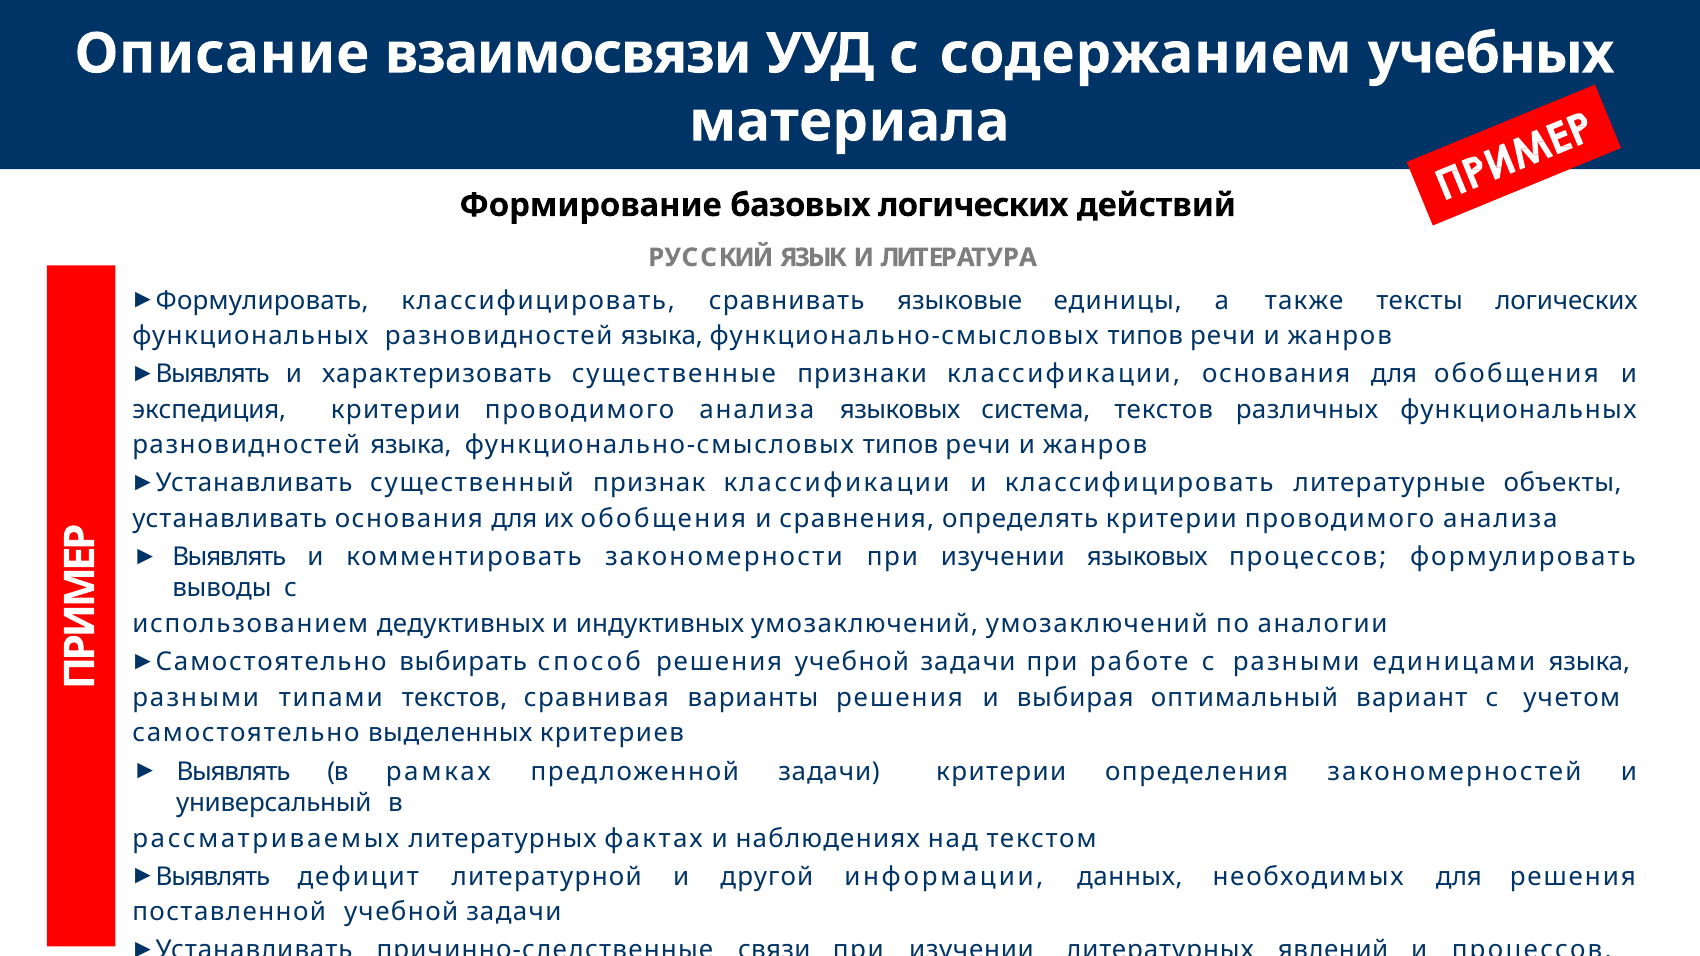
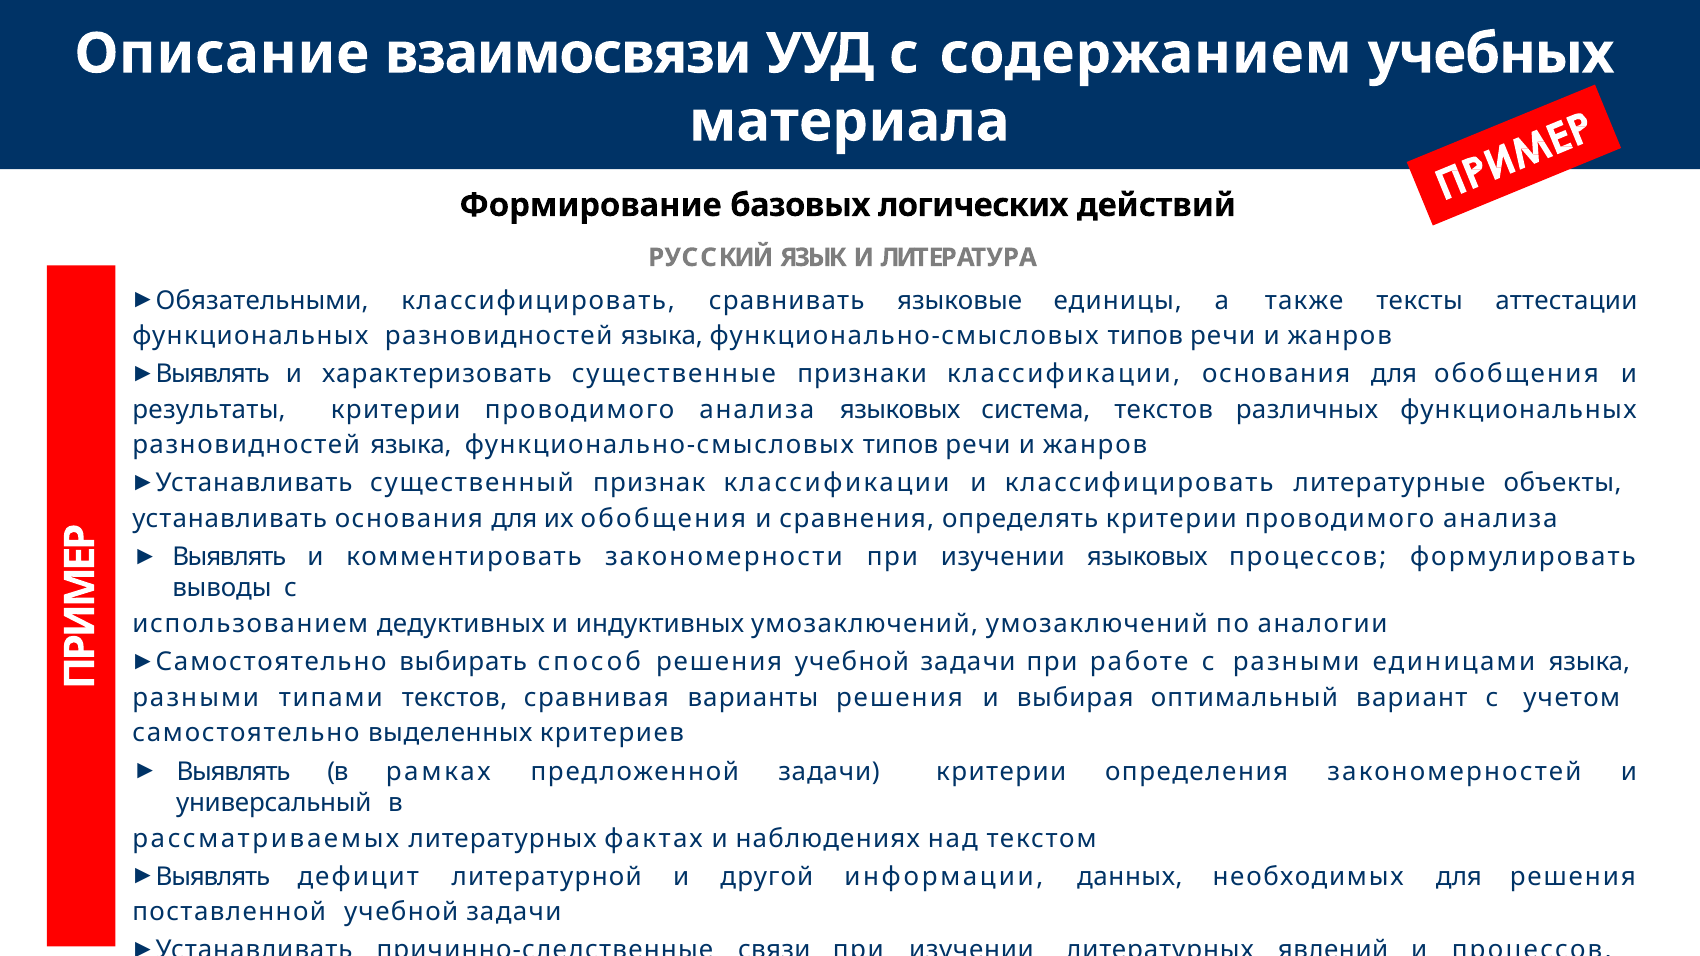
Формулировать: Формулировать -> Обязательными (262, 301)
тексты логических: логических -> аттестации (1566, 301)
экспедиция: экспедиция -> результаты (209, 410)
